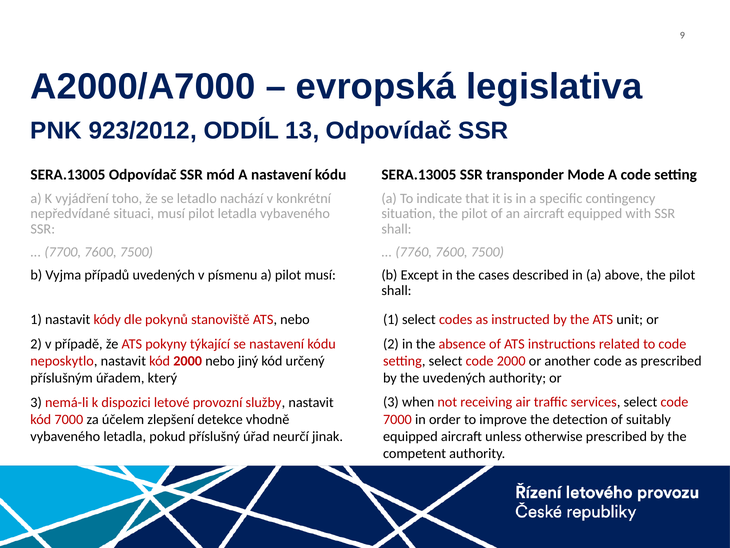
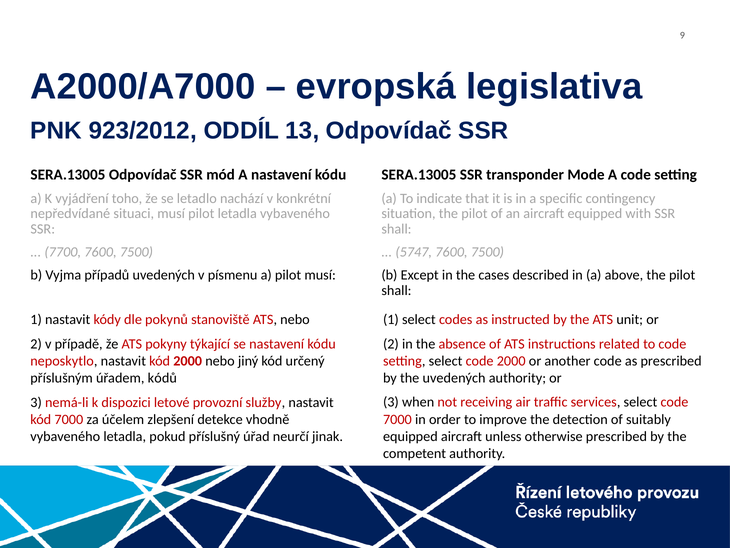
7760: 7760 -> 5747 (414, 252)
který: který -> kódů (162, 378)
